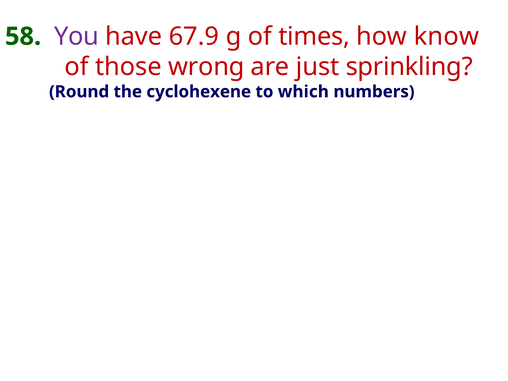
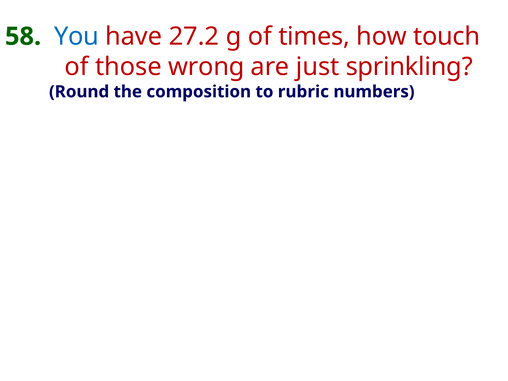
You colour: purple -> blue (77, 36)
67.9: 67.9 -> 27.2 (194, 36)
know: know -> touch (447, 36)
cyclohexene: cyclohexene -> composition (199, 92)
which: which -> rubric (303, 92)
